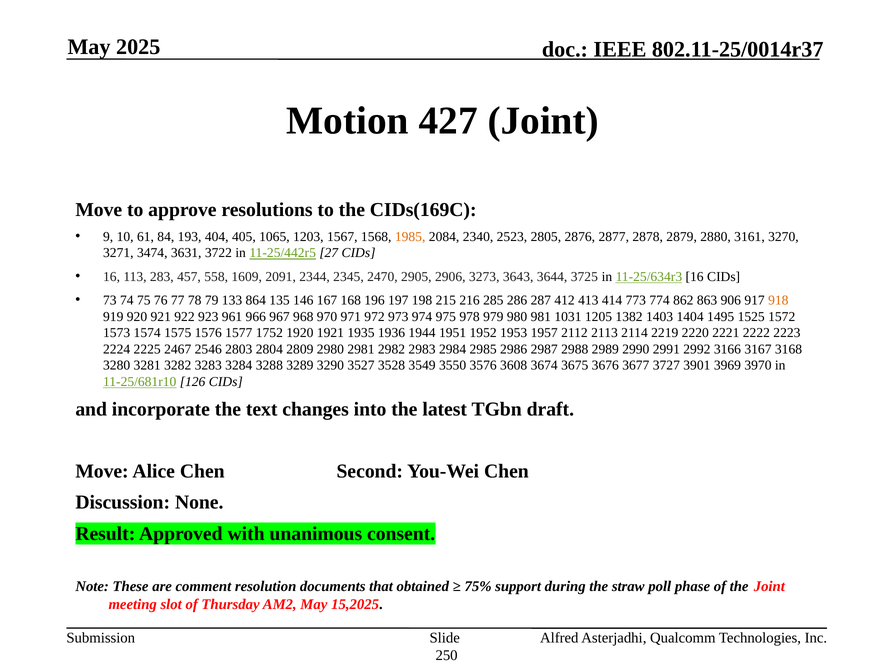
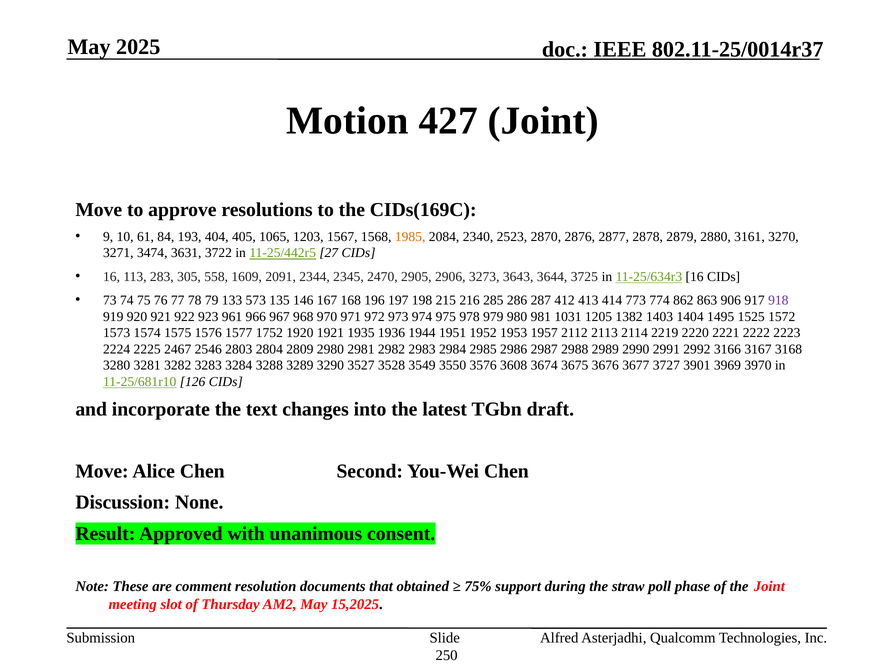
2805: 2805 -> 2870 (546, 236)
457: 457 -> 305 (189, 276)
864: 864 -> 573 (256, 300)
918 colour: orange -> purple (778, 300)
